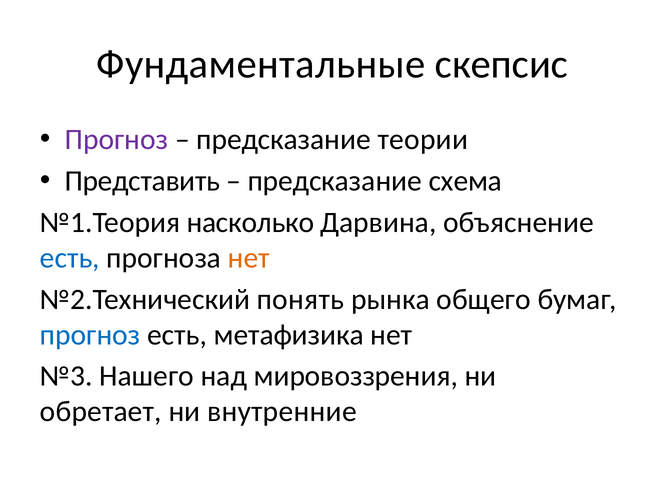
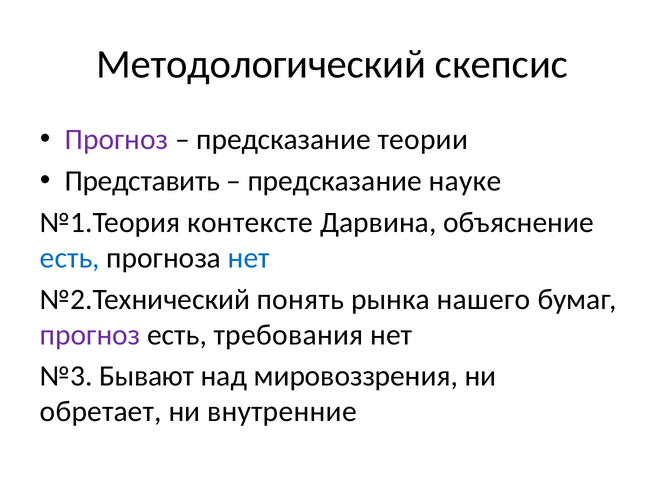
Фундаментальные: Фундаментальные -> Методологический (261, 64)
схема: схема -> науке (465, 181)
насколько: насколько -> контексте (250, 222)
нет colour: orange -> blue (249, 258)
общего: общего -> нашего (484, 299)
прогноз colour: blue -> purple (90, 335)
метафизика: метафизика -> требования (289, 335)
Нашего: Нашего -> Бывают (147, 376)
